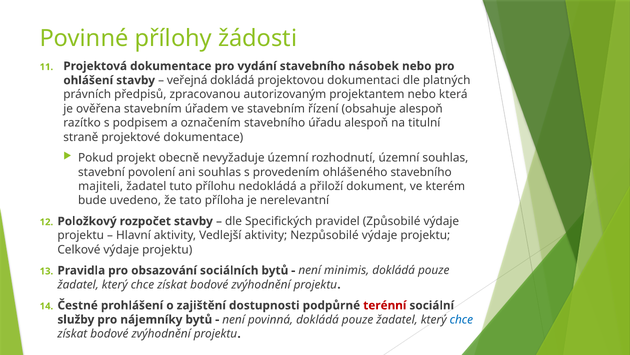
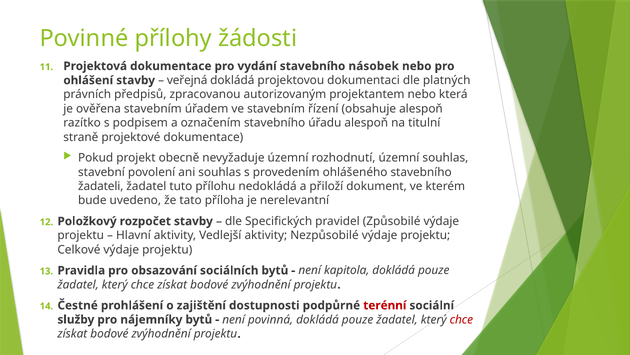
majiteli: majiteli -> žadateli (101, 186)
minimis: minimis -> kapitola (347, 270)
chce colour: blue -> red (461, 319)
